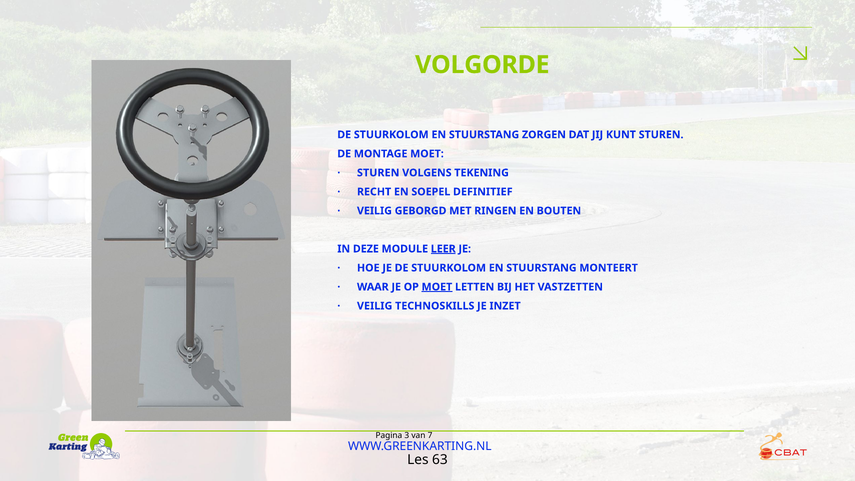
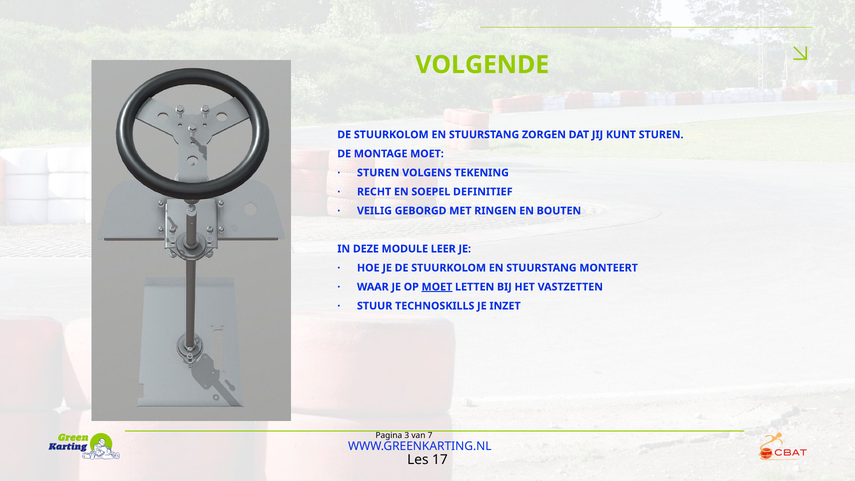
VOLGORDE: VOLGORDE -> VOLGENDE (482, 65)
LEER underline: present -> none (443, 249)
VEILIG: VEILIG -> STUUR (375, 306)
63: 63 -> 17 (440, 460)
